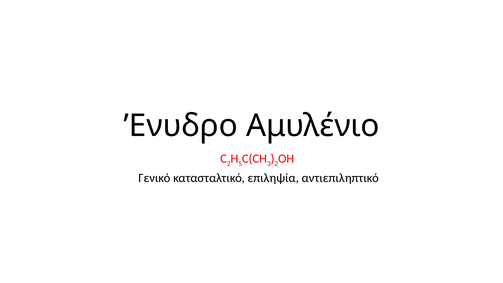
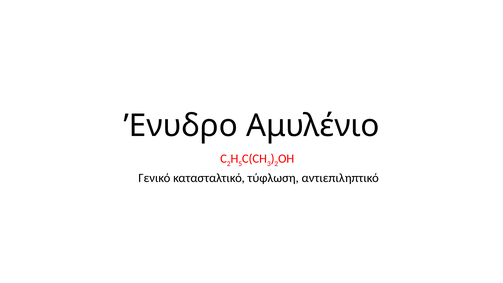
επιληψία: επιληψία -> τύφλωση (273, 178)
